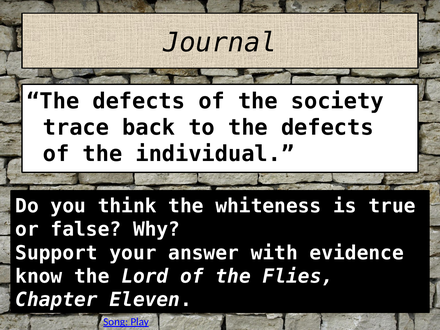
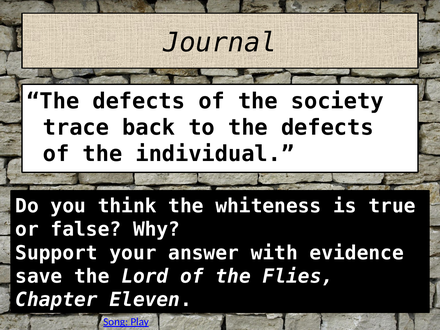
know: know -> save (39, 276)
